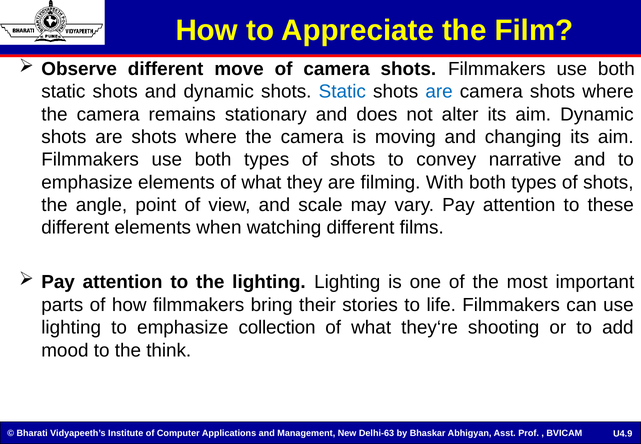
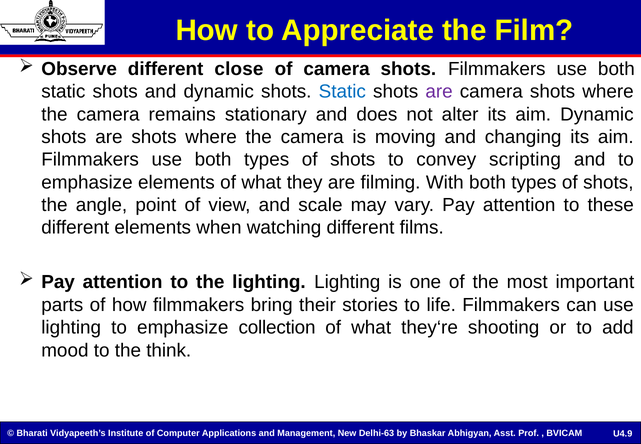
move: move -> close (239, 69)
are colour: blue -> purple (439, 92)
narrative: narrative -> scripting (525, 160)
